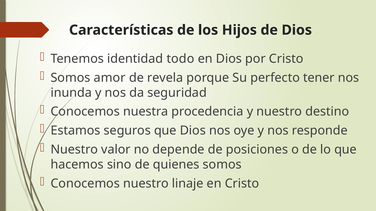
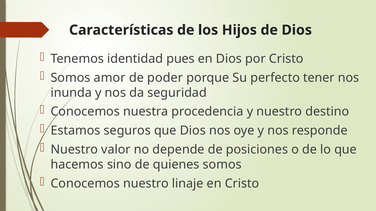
todo: todo -> pues (181, 59)
revela: revela -> poder (165, 78)
